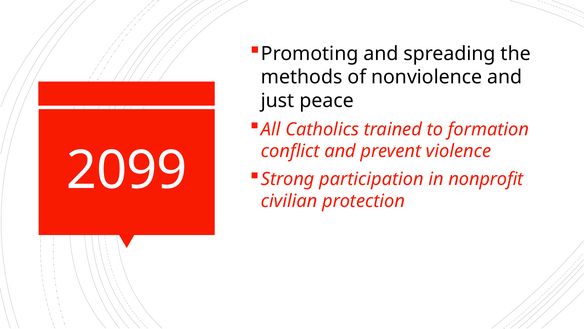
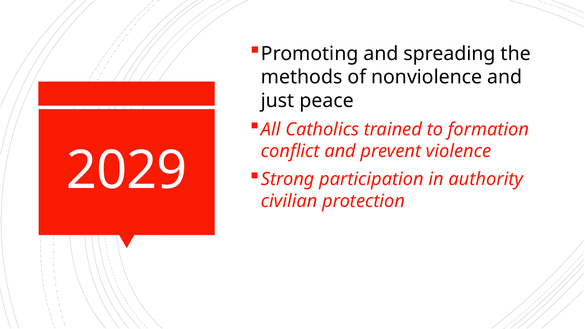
2099: 2099 -> 2029 (127, 170)
nonprofit: nonprofit -> authority (486, 179)
